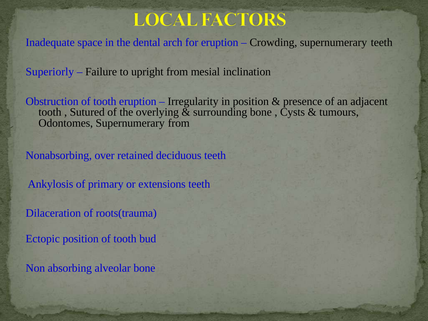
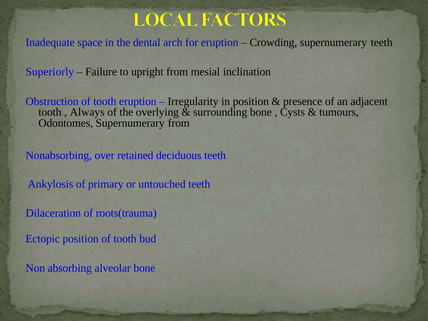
Sutured: Sutured -> Always (87, 112)
extensions: extensions -> untouched (162, 184)
